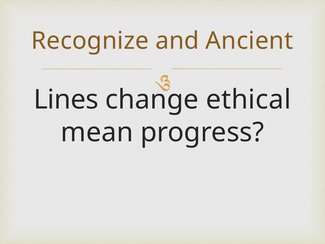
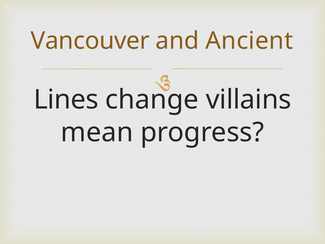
Recognize: Recognize -> Vancouver (90, 41)
ethical: ethical -> villains (249, 100)
